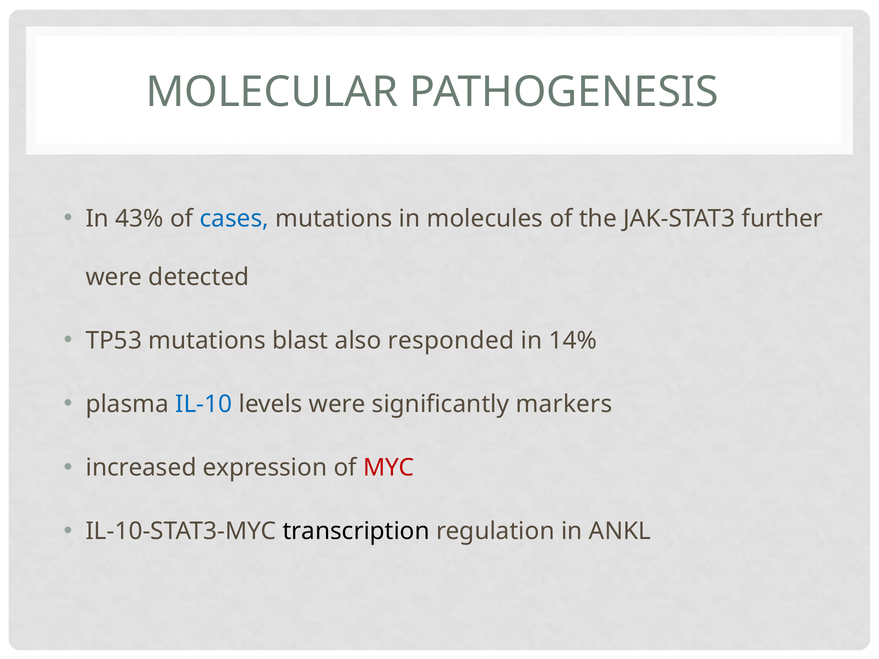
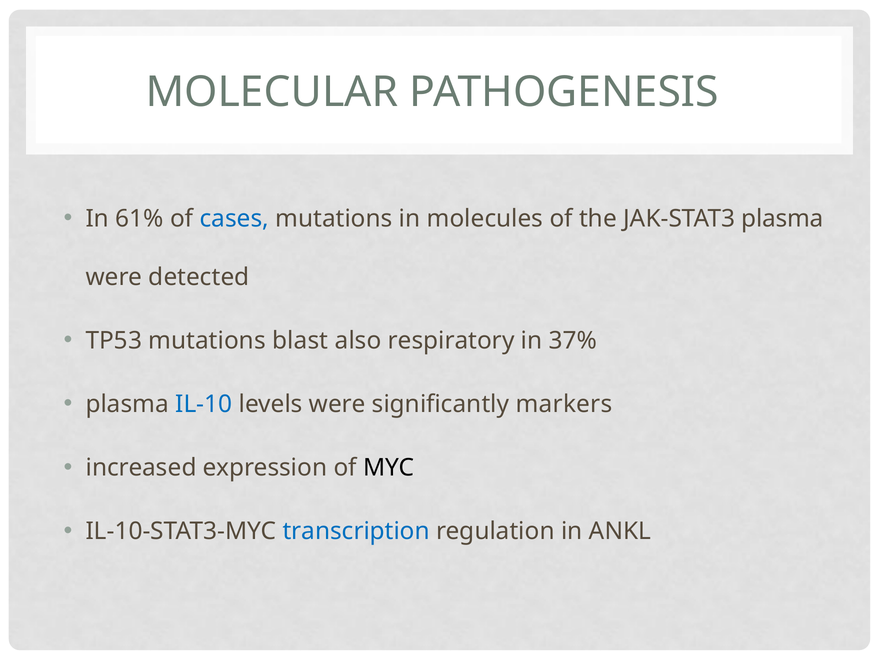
43%: 43% -> 61% (140, 219)
JAK-STAT3 further: further -> plasma (783, 219)
responded: responded -> respiratory (451, 341)
14%: 14% -> 37% (573, 341)
MYC colour: red -> black (389, 468)
transcription colour: black -> blue (356, 532)
